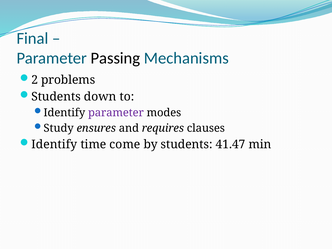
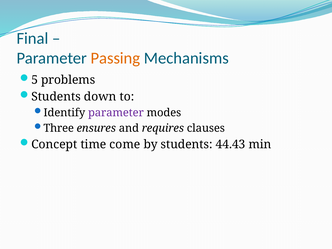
Passing colour: black -> orange (115, 58)
2: 2 -> 5 (35, 80)
Study: Study -> Three (59, 128)
Identify: Identify -> Concept (54, 144)
41.47: 41.47 -> 44.43 (231, 144)
